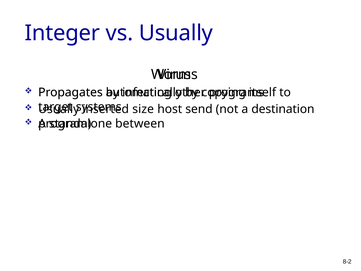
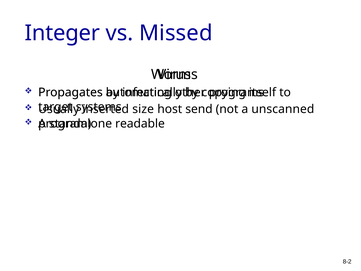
vs Usually: Usually -> Missed (176, 33)
destination: destination -> unscanned (283, 109)
between: between -> readable (140, 124)
